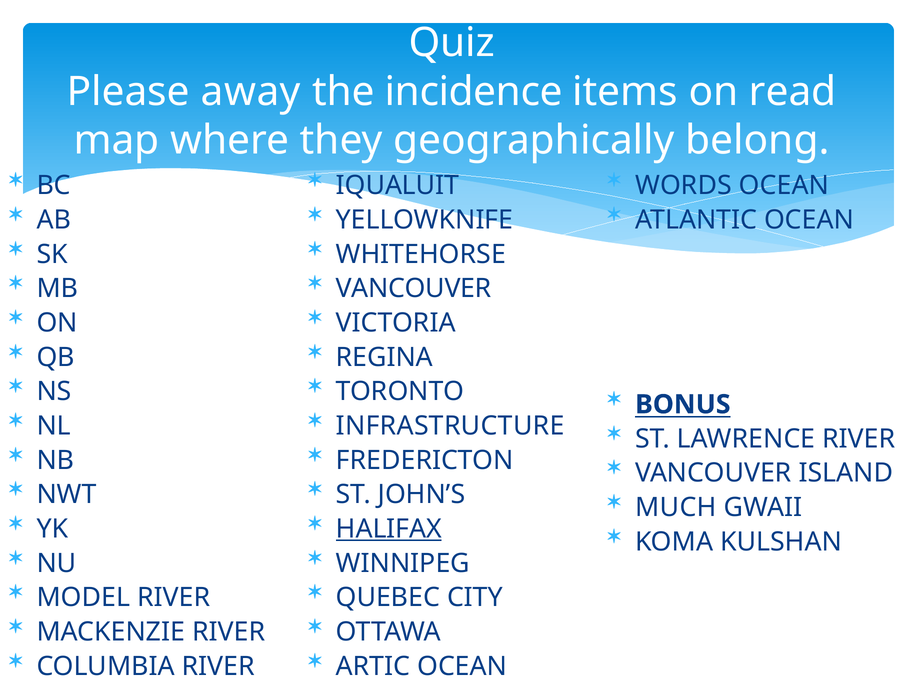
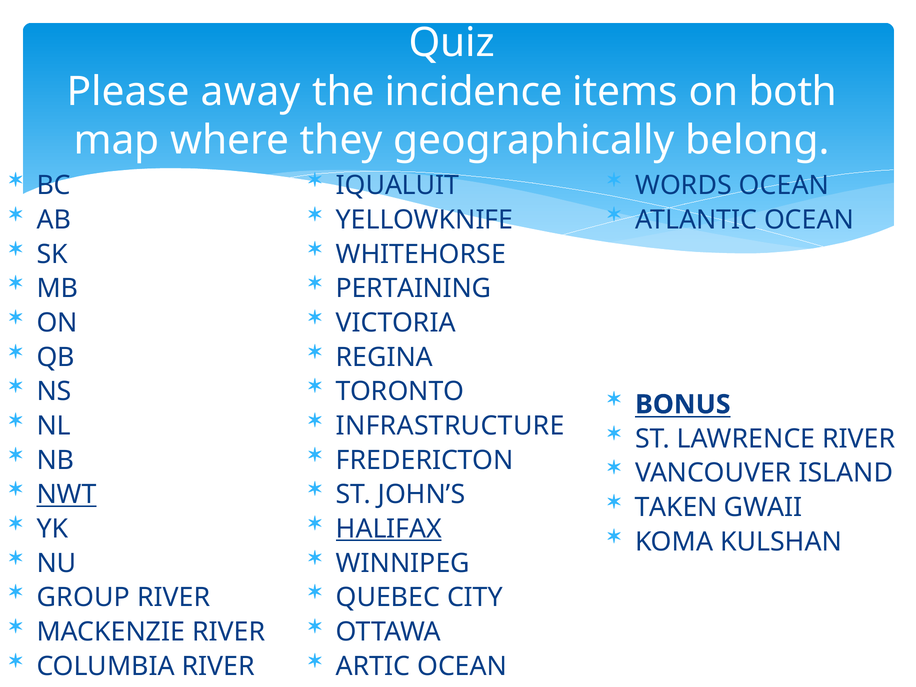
read: read -> both (793, 92)
VANCOUVER: VANCOUVER -> PERTAINING (414, 289)
NWT underline: none -> present (67, 495)
MUCH: MUCH -> TAKEN (676, 507)
MODEL: MODEL -> GROUP (83, 598)
